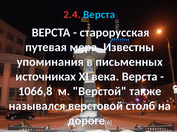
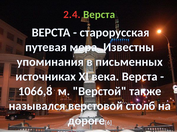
Верста colour: light blue -> light green (99, 15)
